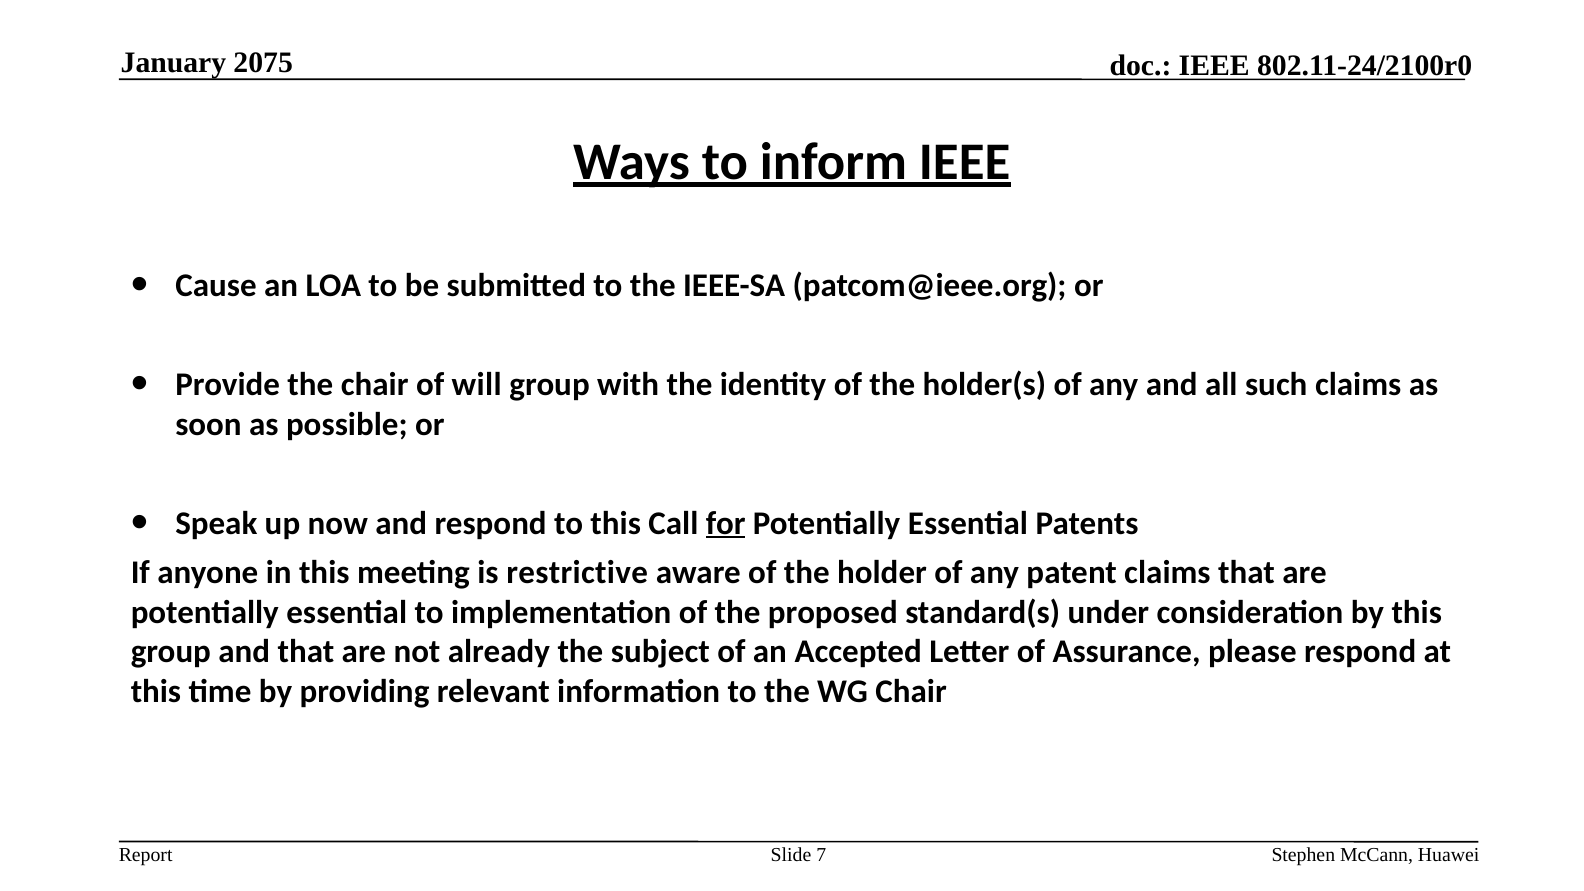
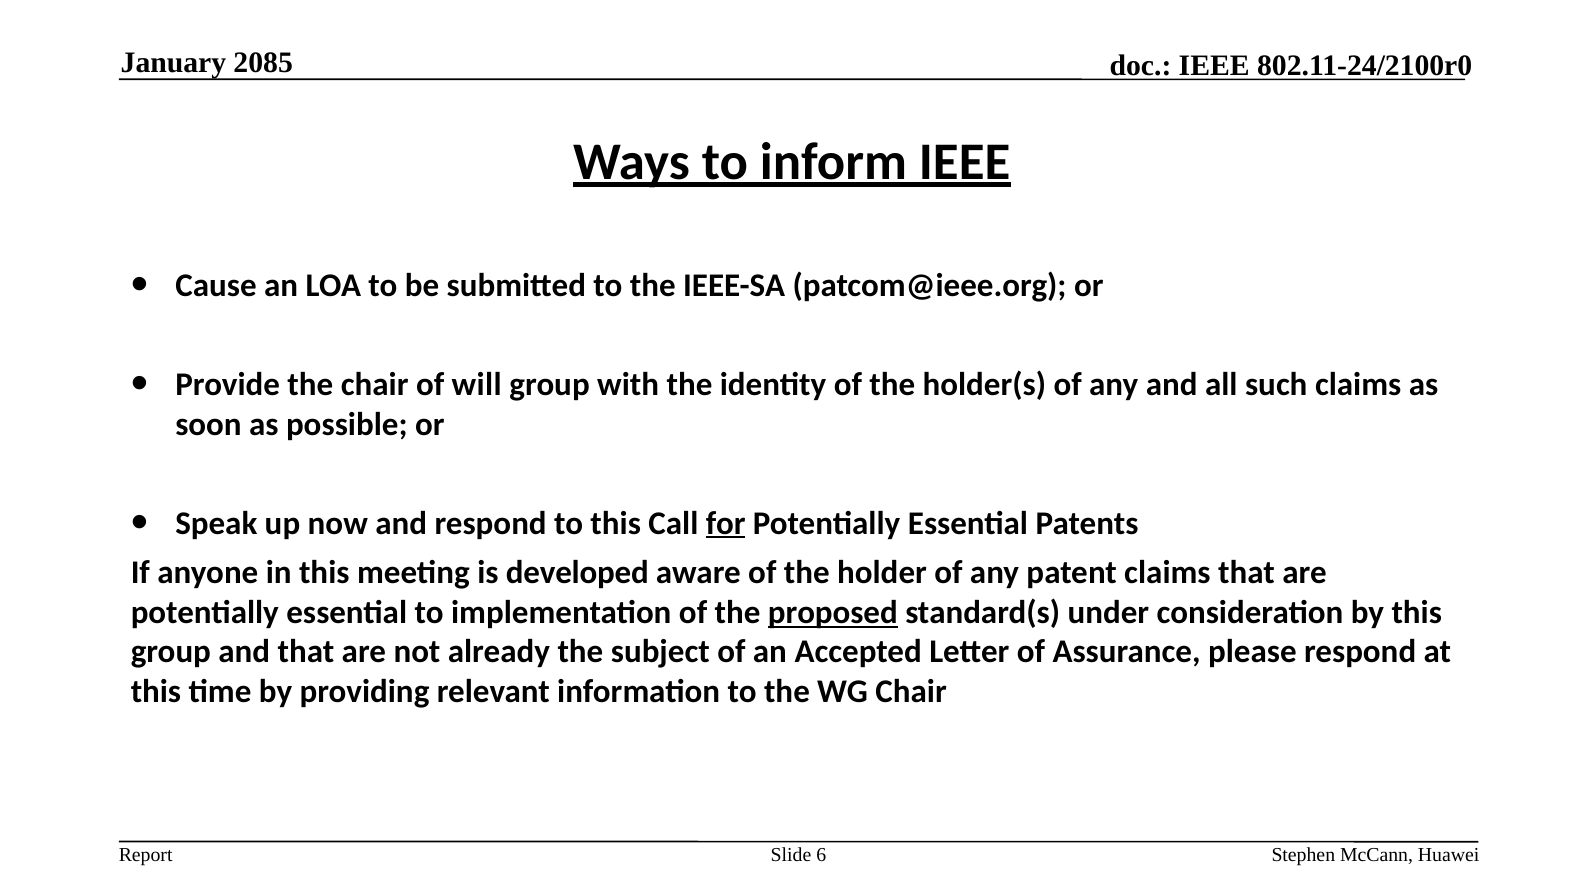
2075: 2075 -> 2085 (263, 63)
restrictive: restrictive -> developed (577, 573)
proposed underline: none -> present (833, 612)
7: 7 -> 6 (821, 855)
